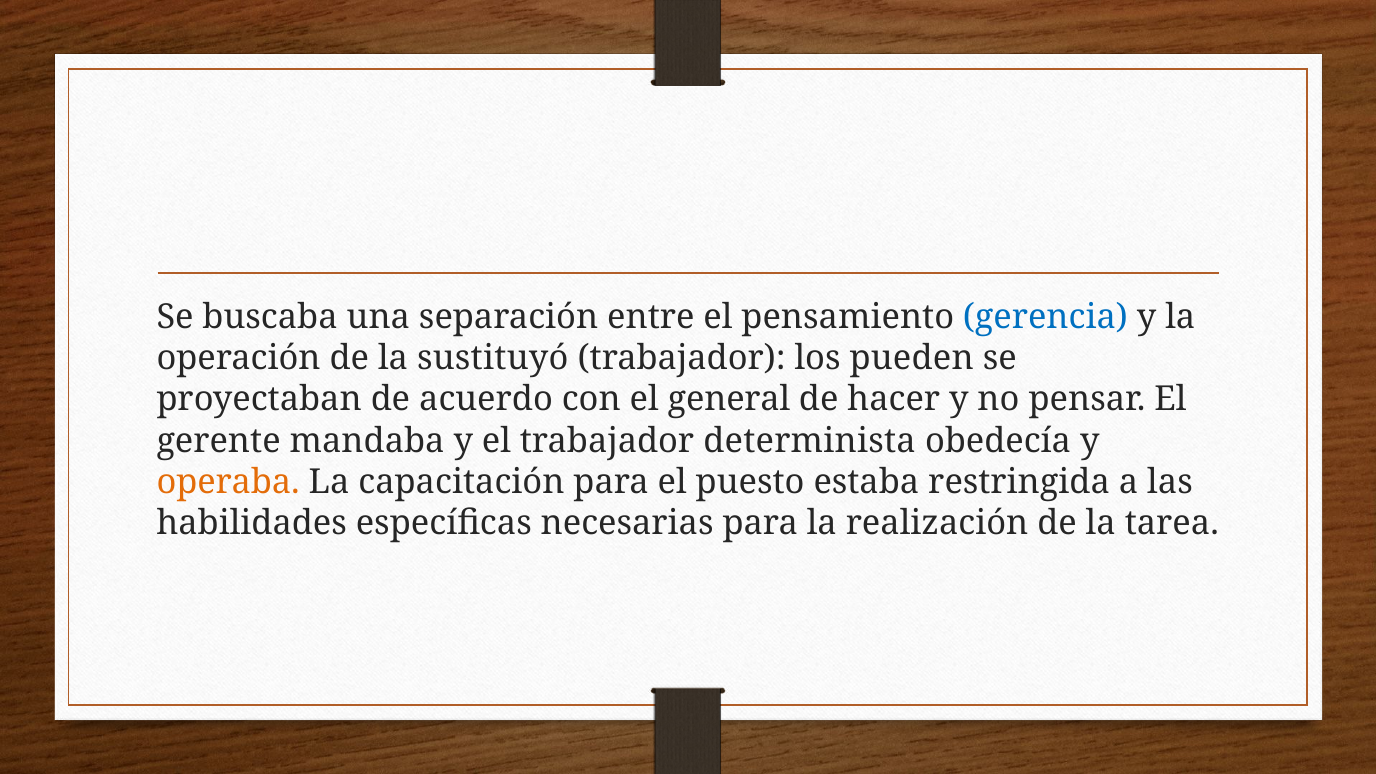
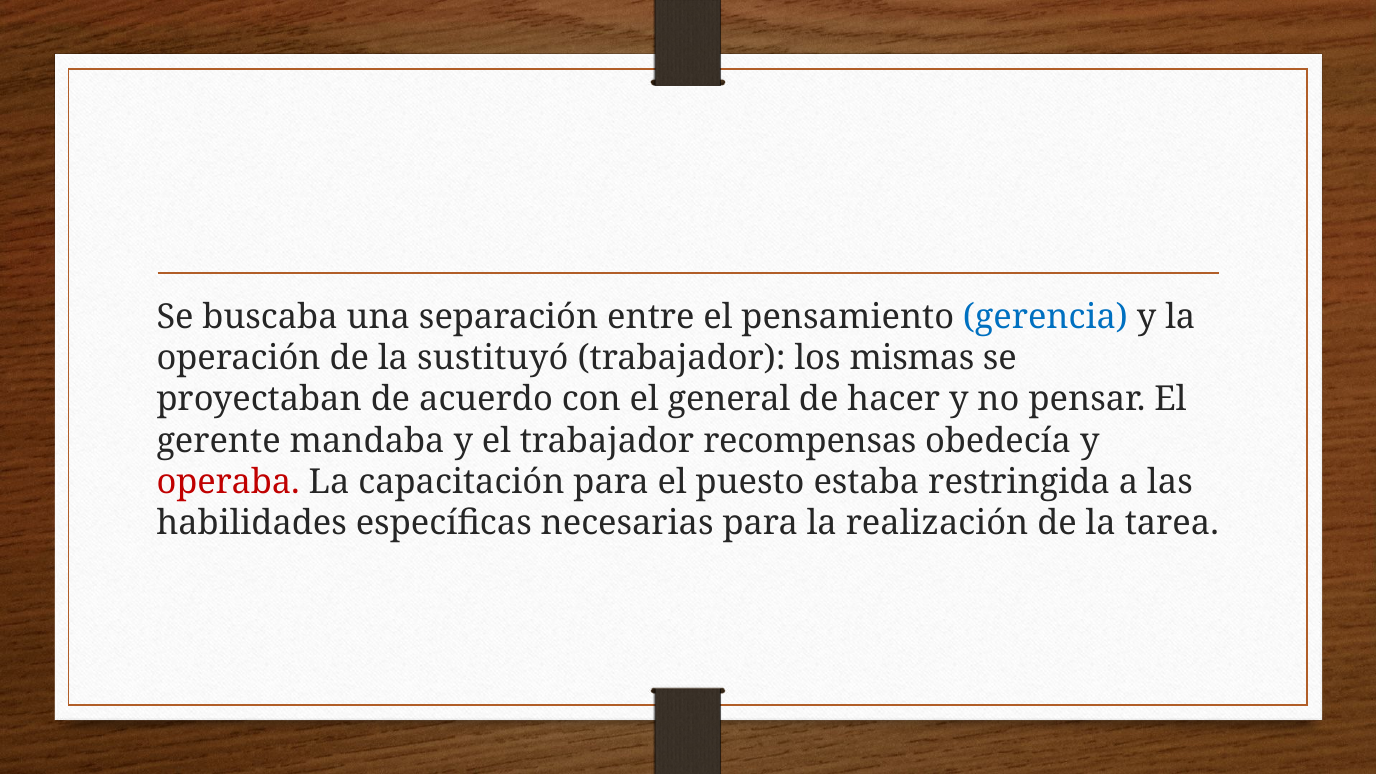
pueden: pueden -> mismas (912, 358)
determinista: determinista -> recompensas (810, 441)
operaba colour: orange -> red (228, 482)
